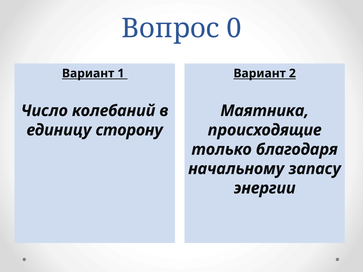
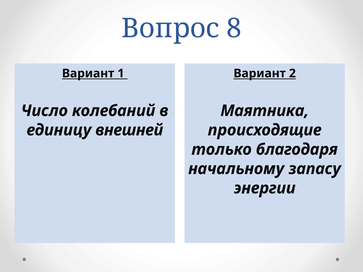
0: 0 -> 8 (234, 28)
сторону: сторону -> внешней (129, 130)
